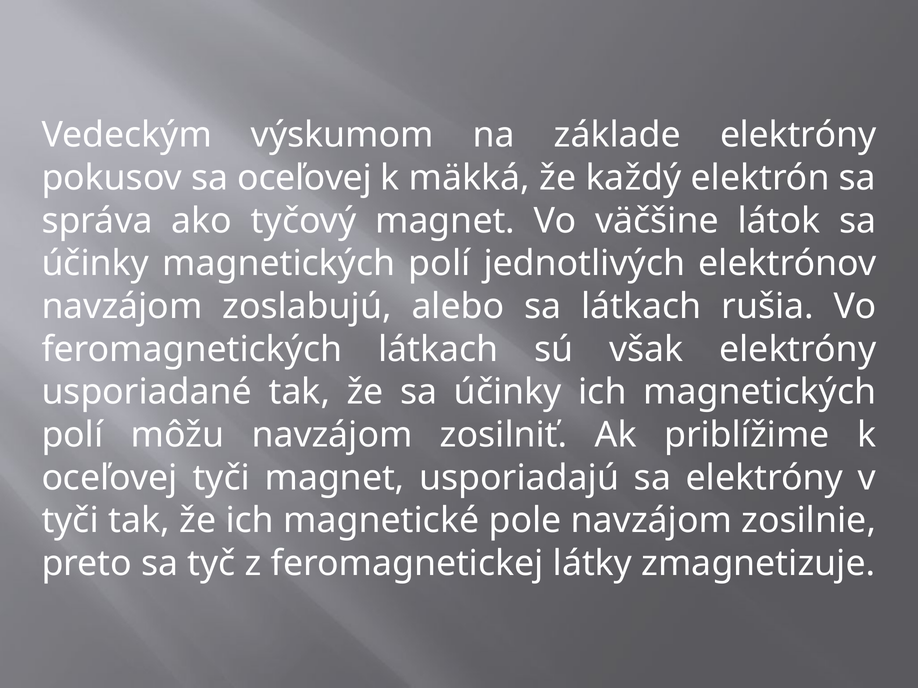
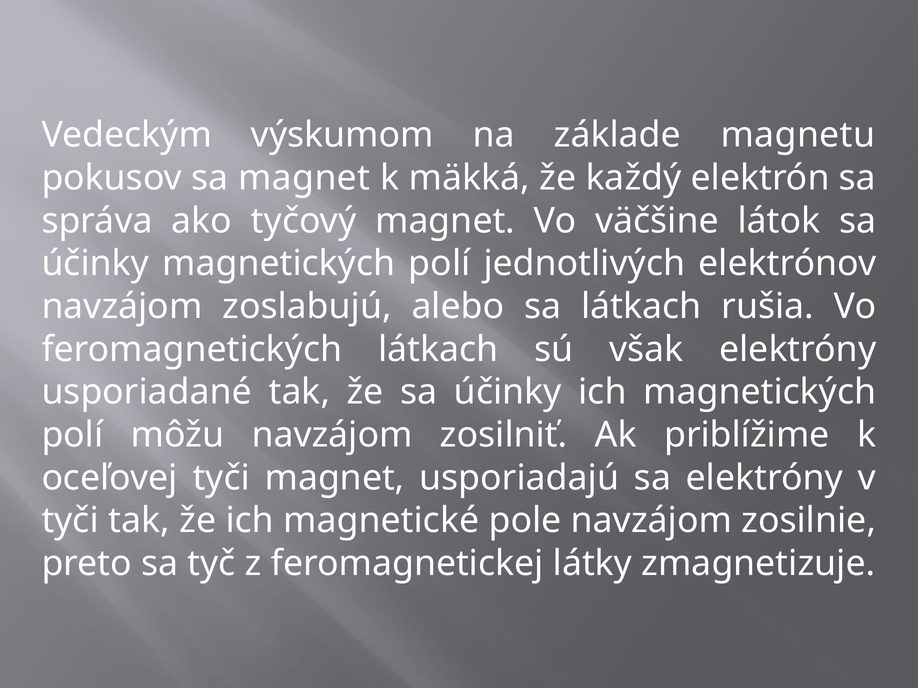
základe elektróny: elektróny -> magnetu (798, 135)
sa oceľovej: oceľovej -> magnet (304, 178)
